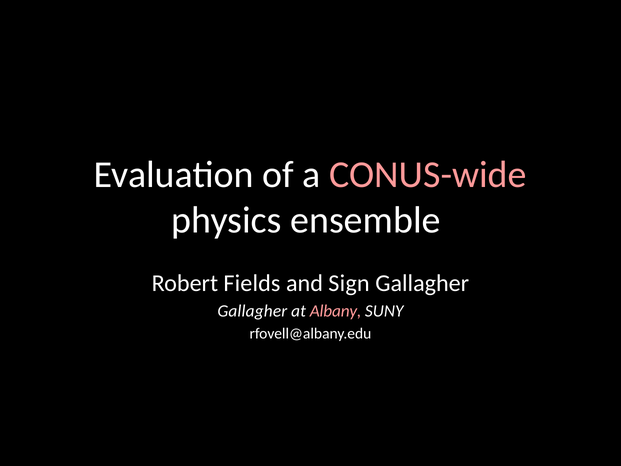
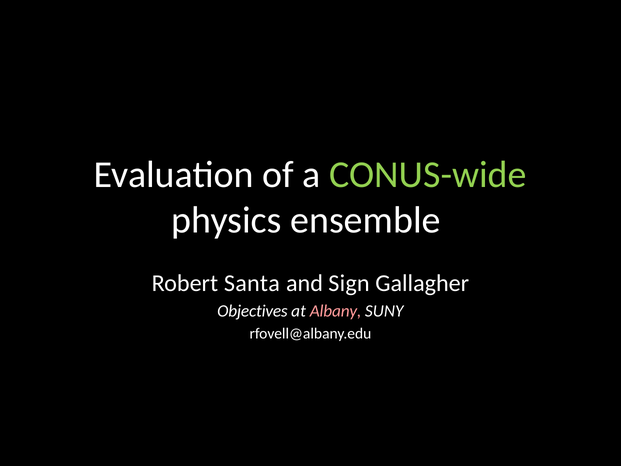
CONUS-wide colour: pink -> light green (428, 174)
Fields: Fields -> Santa (252, 283)
Gallagher: Gallagher -> Objectives (252, 311)
